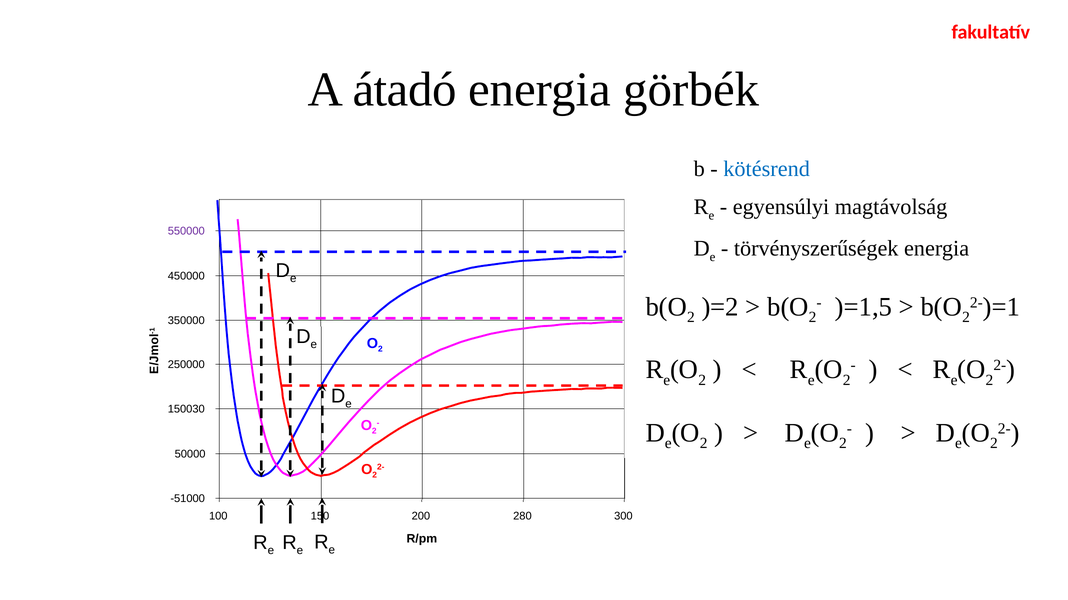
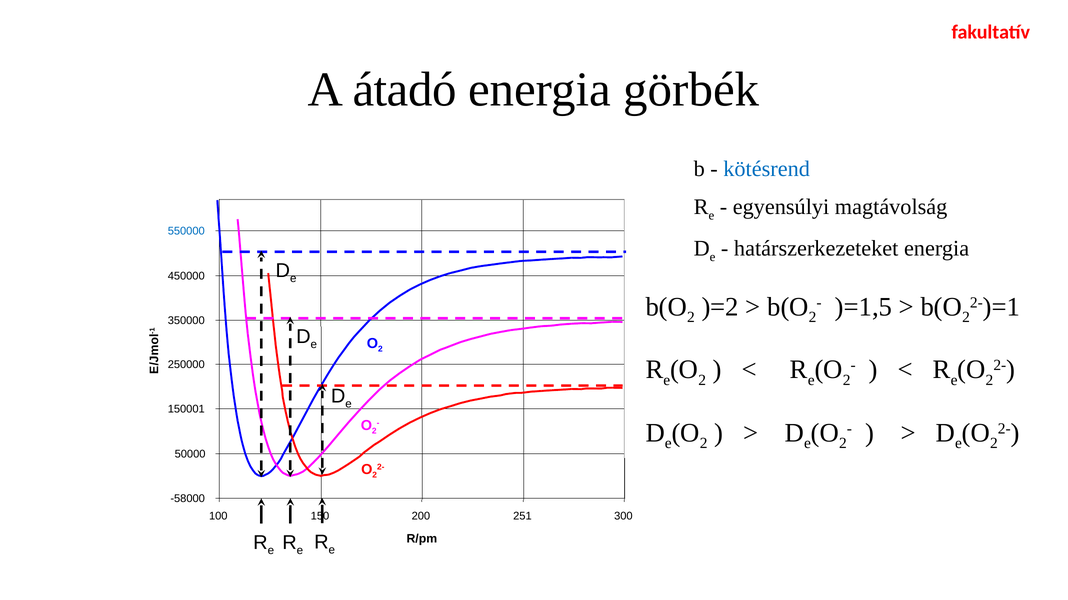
550000 colour: purple -> blue (186, 231)
törvényszerűségek: törvényszerűségek -> határszerkezeteket (816, 249)
150030: 150030 -> 150001 (186, 410)
-51000: -51000 -> -58000 (188, 499)
280: 280 -> 251 (522, 517)
